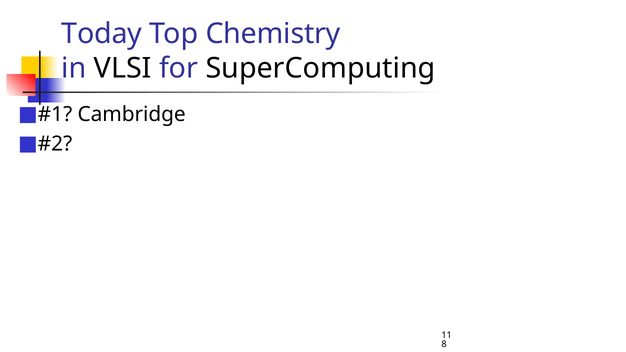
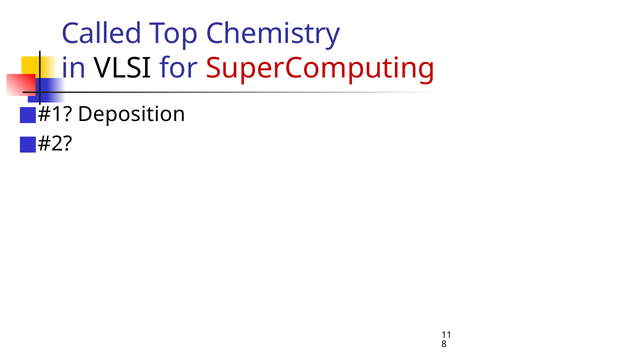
Today: Today -> Called (102, 34)
SuperComputing colour: black -> red (321, 68)
Cambridge: Cambridge -> Deposition (132, 114)
